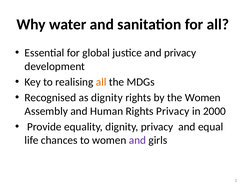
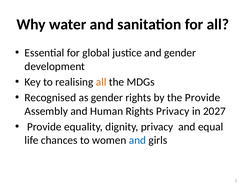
and privacy: privacy -> gender (180, 53)
as dignity: dignity -> gender (107, 98)
the Women: Women -> Provide (203, 98)
2000: 2000 -> 2027 (214, 111)
and colour: purple -> blue (137, 140)
